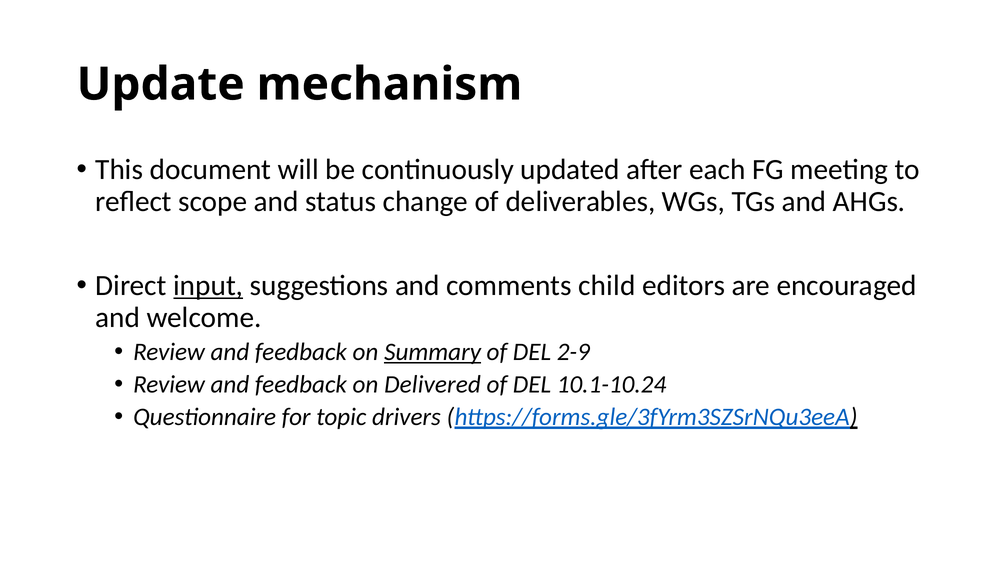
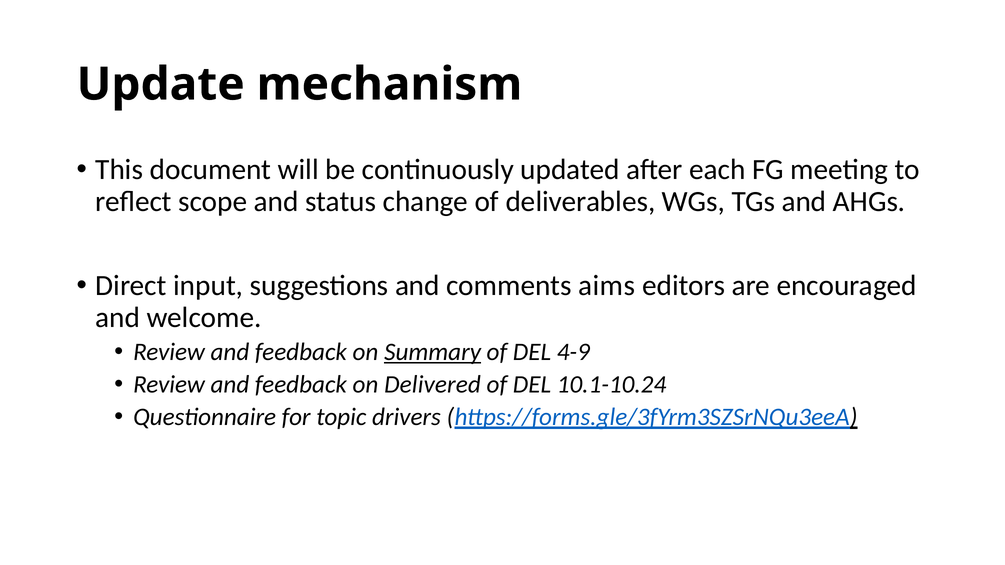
input underline: present -> none (208, 286)
child: child -> aims (607, 286)
2-9: 2-9 -> 4-9 (573, 352)
